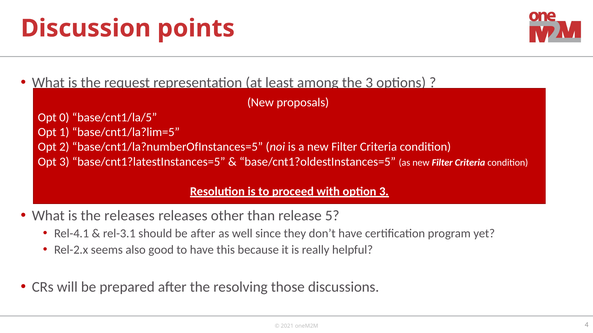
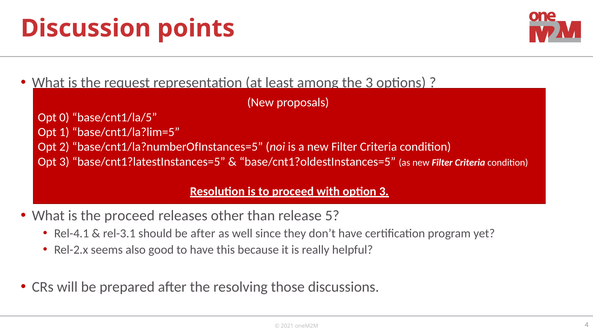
the releases: releases -> proceed (129, 216)
